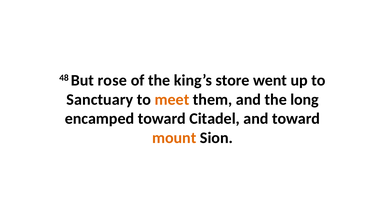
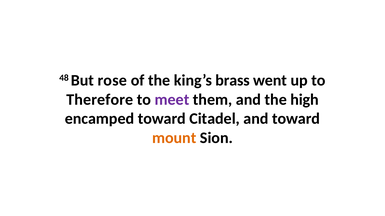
store: store -> brass (233, 81)
Sanctuary: Sanctuary -> Therefore (100, 100)
meet colour: orange -> purple (172, 100)
long: long -> high (305, 100)
